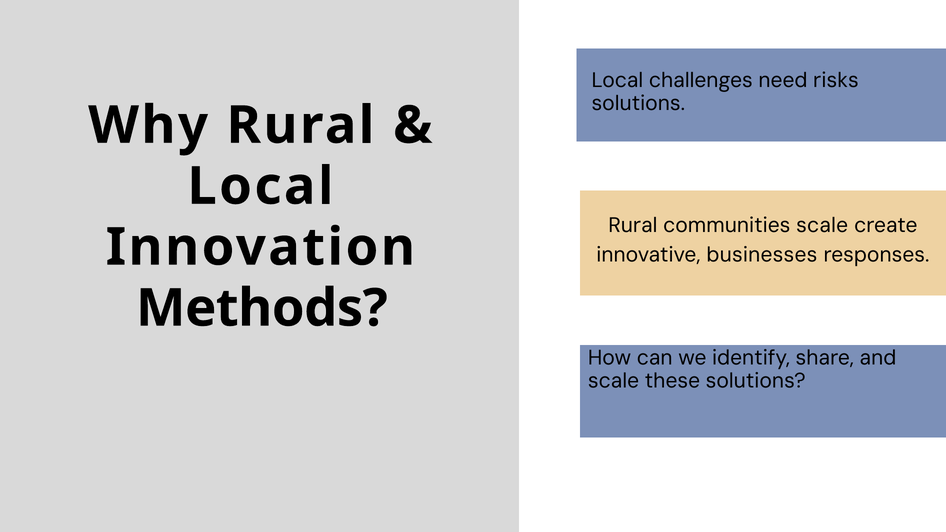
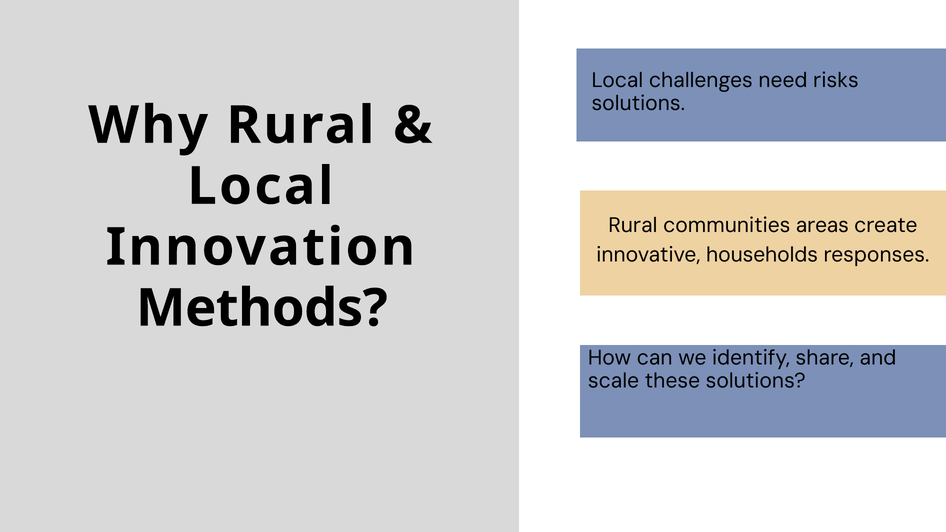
communities scale: scale -> areas (822, 225)
businesses: businesses -> households (762, 255)
